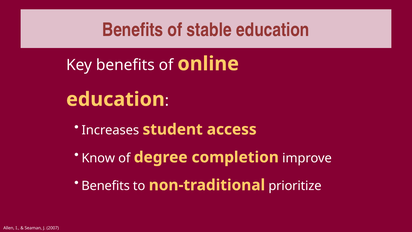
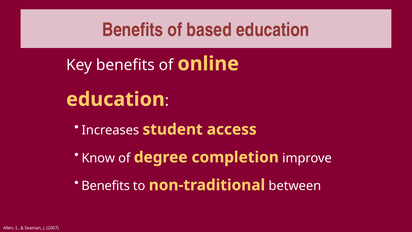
stable: stable -> based (209, 30)
prioritize: prioritize -> between (295, 186)
